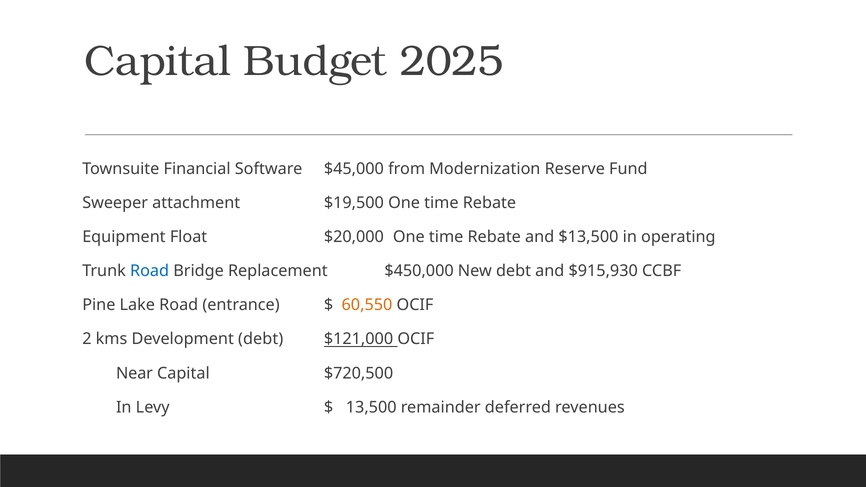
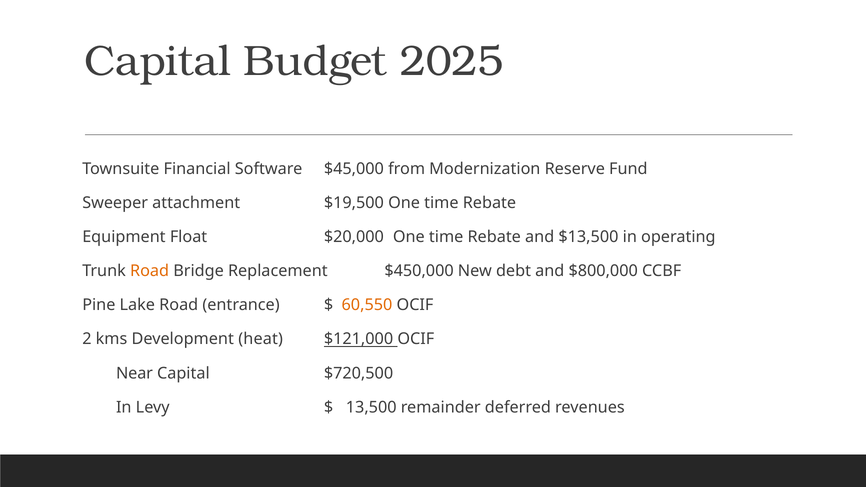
Road colour: blue -> orange (150, 271)
$915,930: $915,930 -> $800,000 (603, 271)
Development debt: debt -> heat (261, 339)
